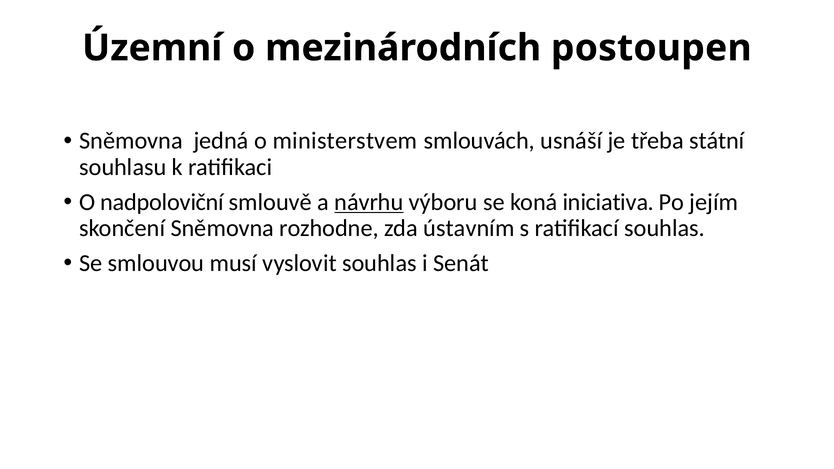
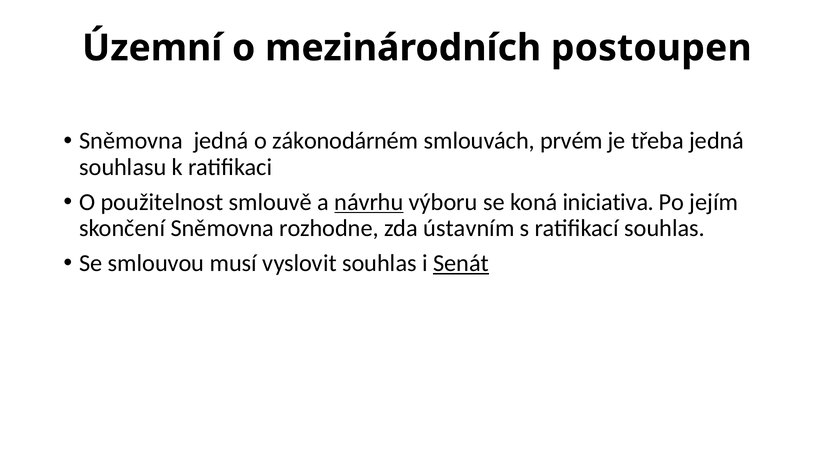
ministerstvem: ministerstvem -> zákonodárném (345, 141)
usnáší: usnáší -> prvém (571, 141)
třeba státní: státní -> jedná (717, 141)
nadpoloviční: nadpoloviční -> použitelnost (162, 202)
Senát underline: none -> present (461, 263)
